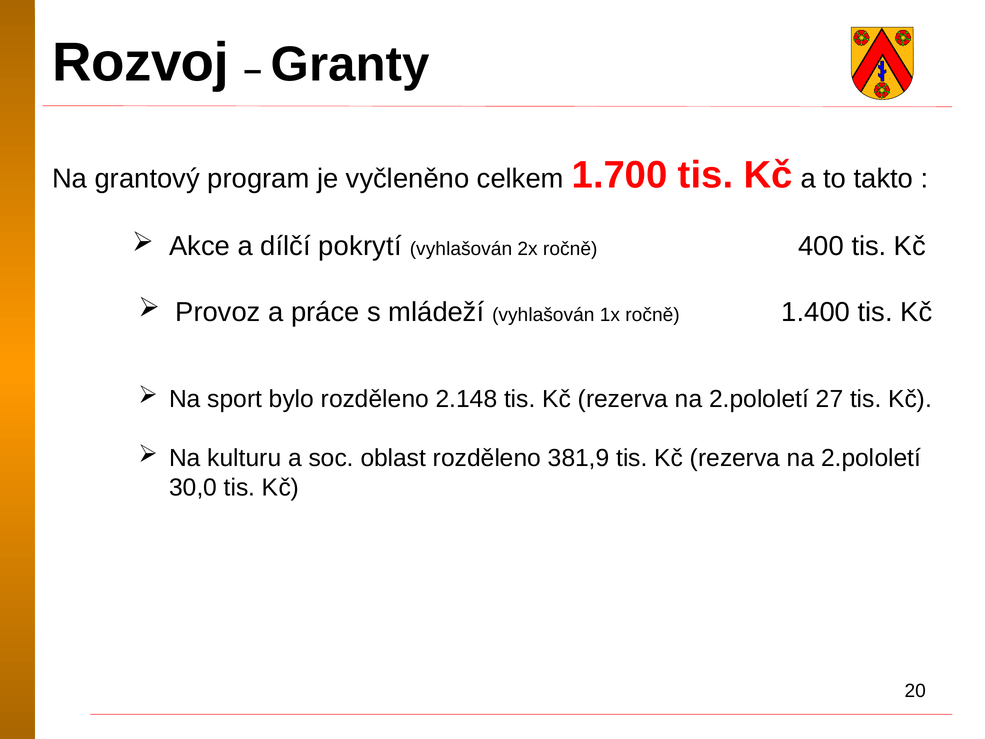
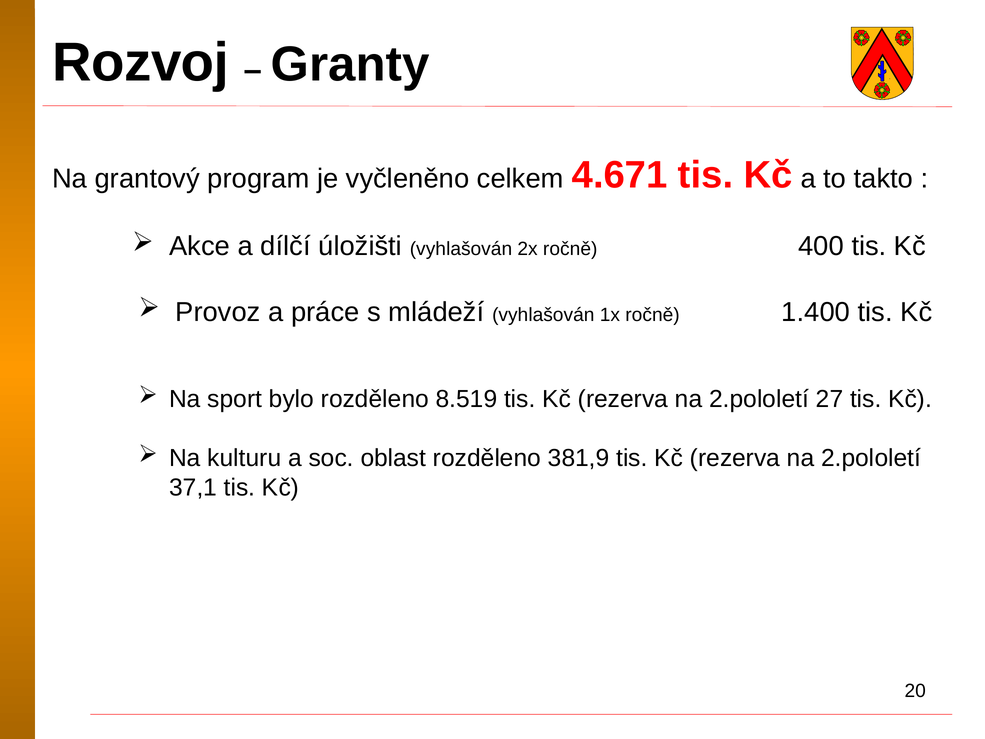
1.700: 1.700 -> 4.671 (620, 175)
pokrytí: pokrytí -> úložišti (360, 246)
2.148: 2.148 -> 8.519 (467, 399)
30,0: 30,0 -> 37,1 (193, 488)
